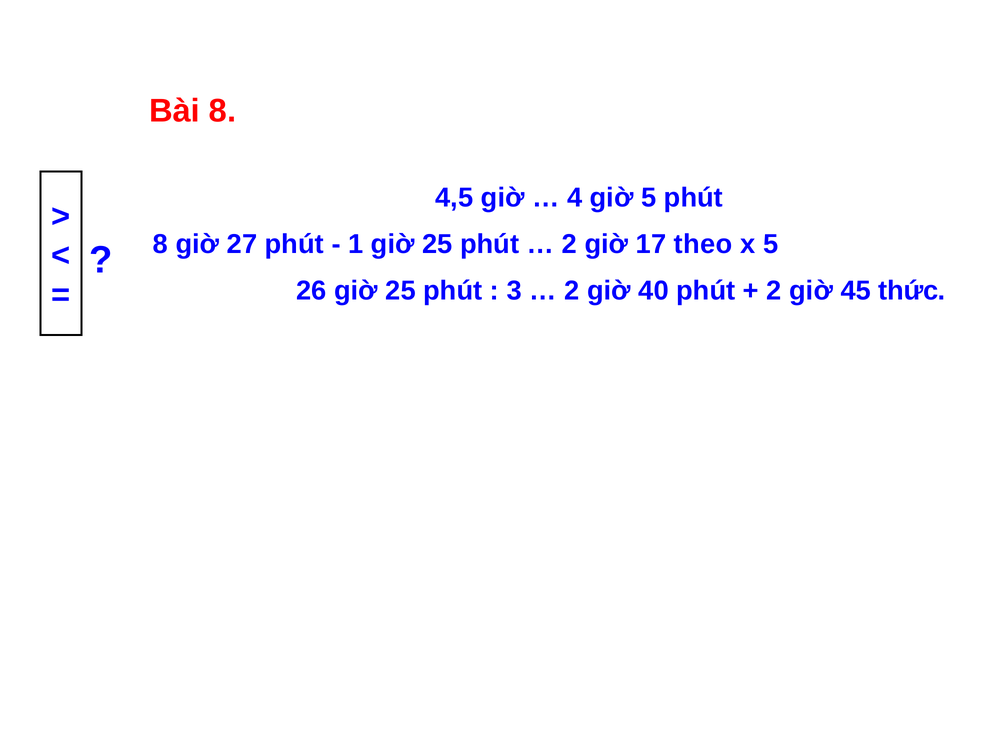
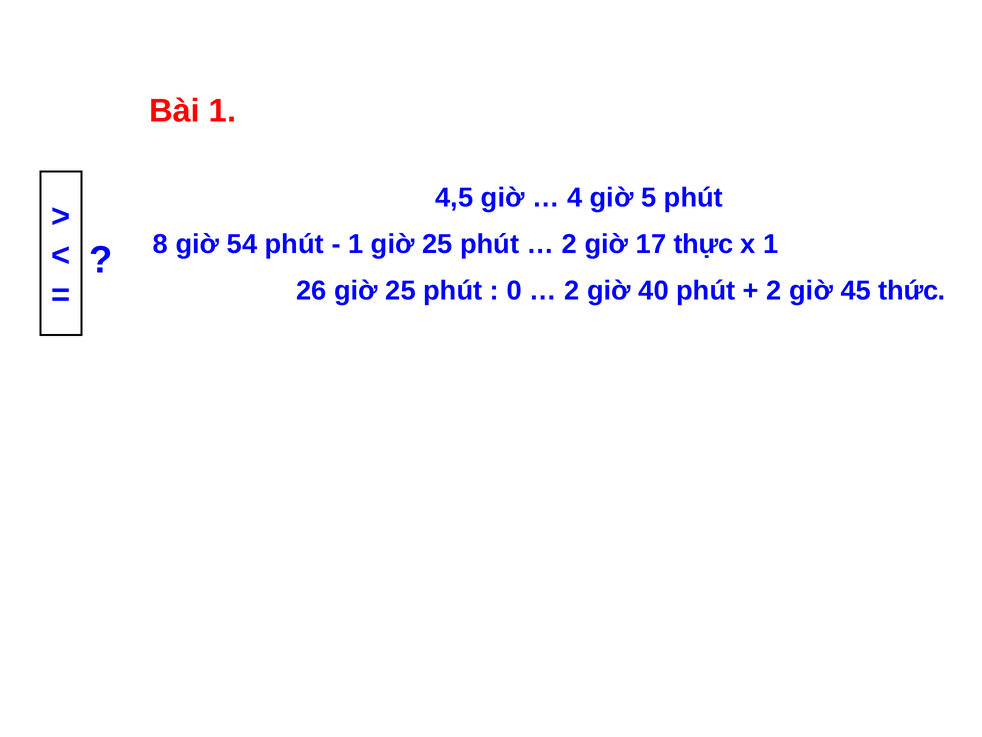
Bài 8: 8 -> 1 (223, 111)
27: 27 -> 54 (242, 244)
theo: theo -> thực (703, 244)
x 5: 5 -> 1 (771, 244)
3: 3 -> 0 (514, 290)
